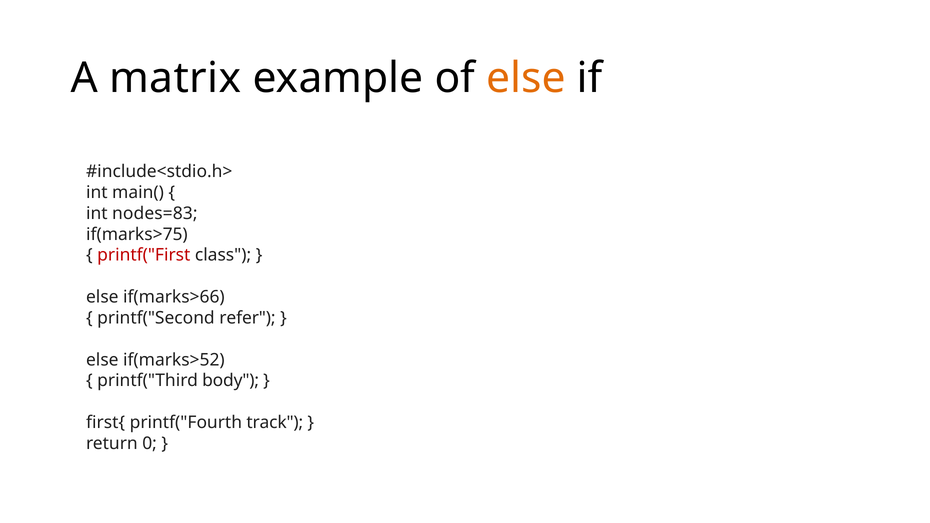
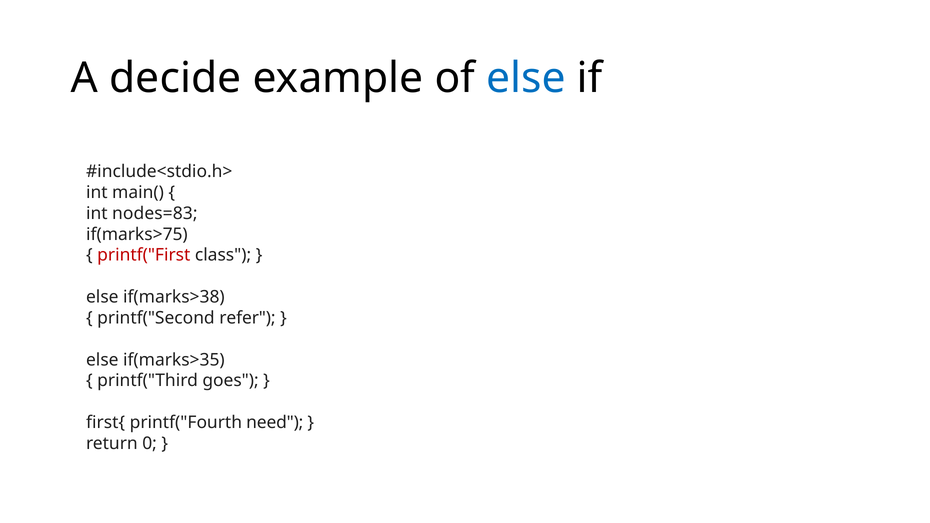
matrix: matrix -> decide (175, 78)
else colour: orange -> blue (526, 78)
if(marks>66: if(marks>66 -> if(marks>38 (174, 297)
if(marks>52: if(marks>52 -> if(marks>35 (174, 360)
body: body -> goes (231, 381)
track: track -> need (275, 423)
